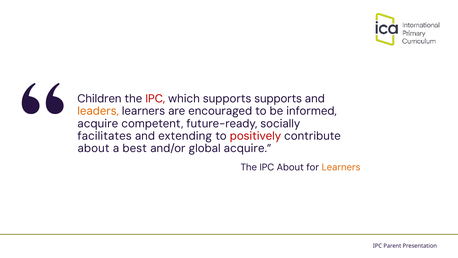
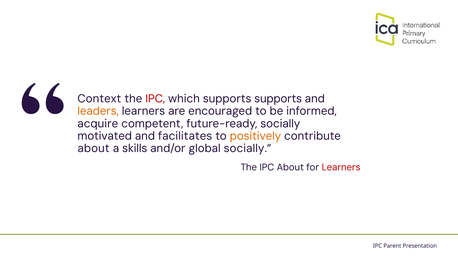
Children: Children -> Context (99, 99)
facilitates: facilitates -> motivated (105, 136)
extending: extending -> facilitates (185, 136)
positively colour: red -> orange (255, 136)
best: best -> skills (135, 148)
global acquire: acquire -> socially (247, 148)
Learners colour: orange -> red (341, 167)
